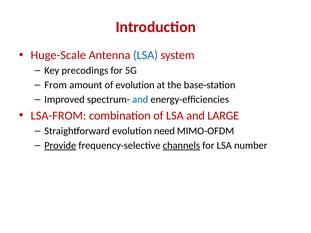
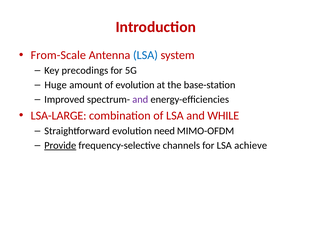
Huge-Scale: Huge-Scale -> From-Scale (58, 55)
From: From -> Huge (56, 85)
and colour: blue -> purple (140, 100)
LSA-FROM: LSA-FROM -> LSA-LARGE (59, 116)
LARGE: LARGE -> WHILE (223, 116)
channels underline: present -> none (181, 146)
number: number -> achieve (251, 146)
